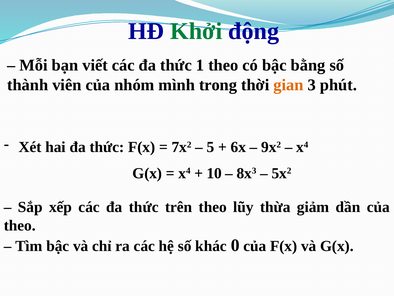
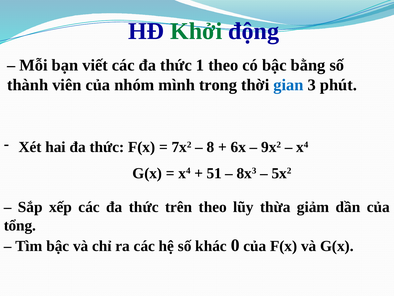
gian colour: orange -> blue (288, 85)
5: 5 -> 8 (210, 147)
10: 10 -> 51 (214, 173)
theo: theo -> tổng (20, 225)
